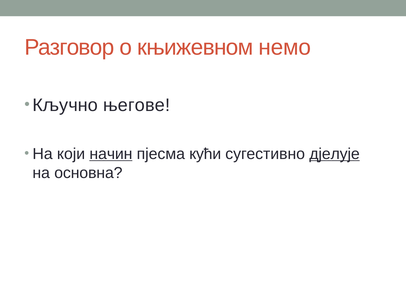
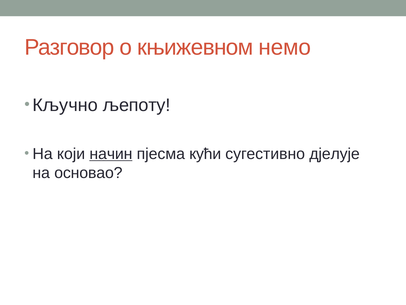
његове: његове -> љепоту (137, 105)
дјелује underline: present -> none (335, 154)
основна: основна -> основао (88, 173)
